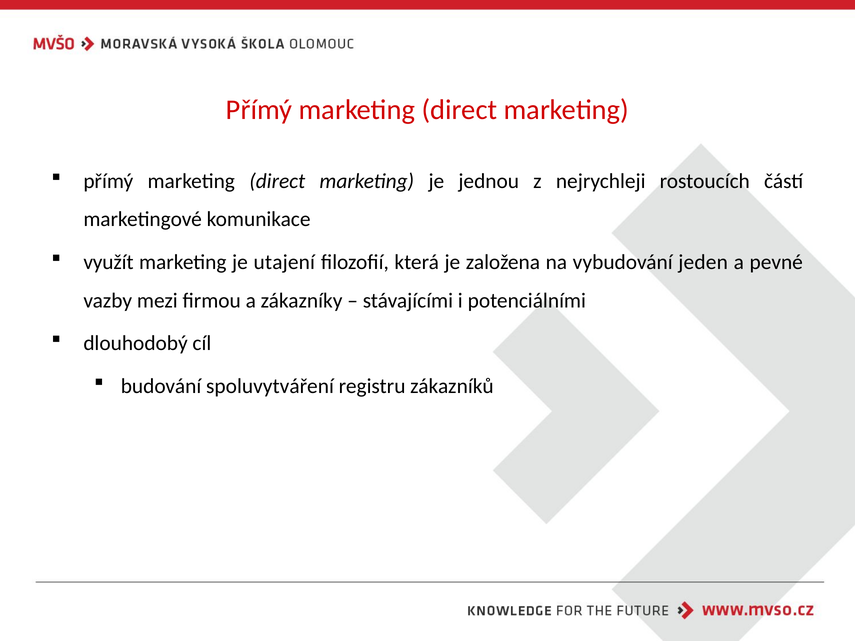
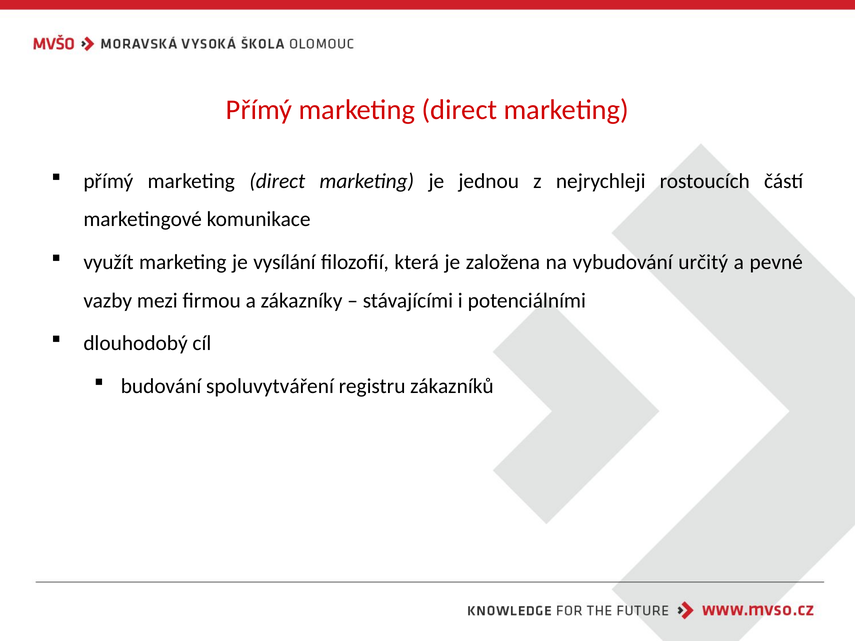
utajení: utajení -> vysílání (284, 262)
jeden: jeden -> určitý (703, 262)
